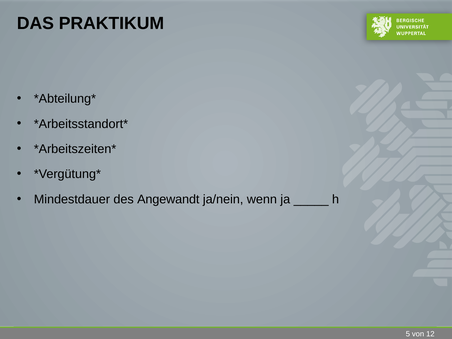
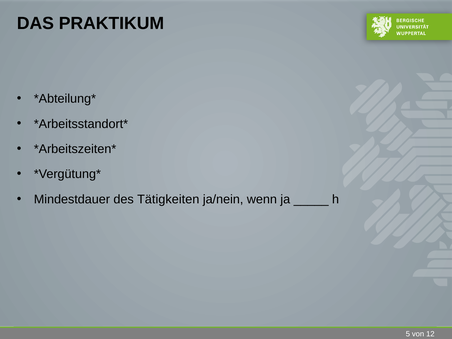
Angewandt: Angewandt -> Tätigkeiten (168, 199)
